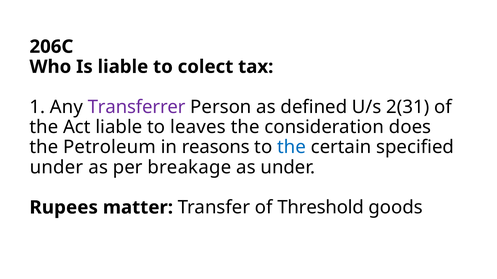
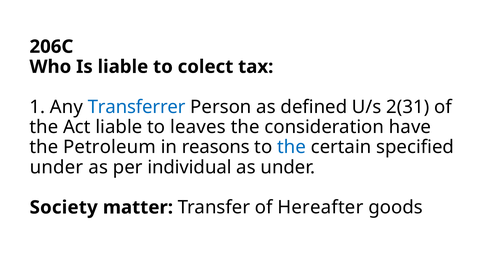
Transferrer colour: purple -> blue (137, 107)
does: does -> have (410, 127)
breakage: breakage -> individual (189, 168)
Rupees: Rupees -> Society (64, 208)
Threshold: Threshold -> Hereafter (320, 208)
